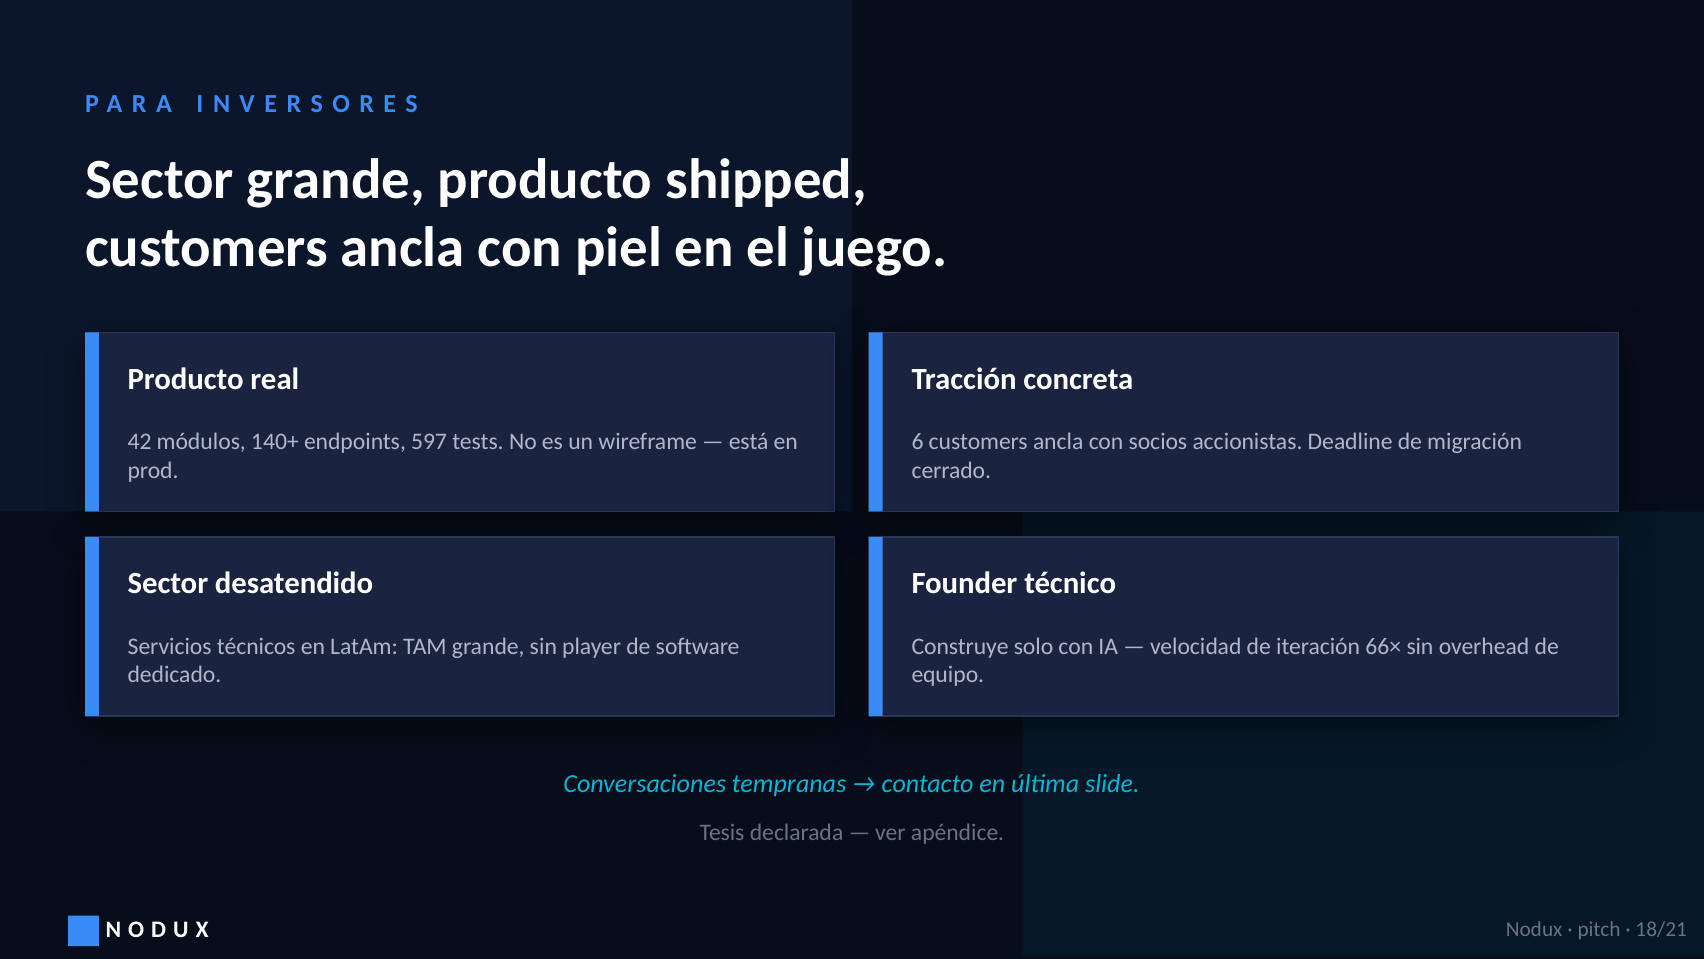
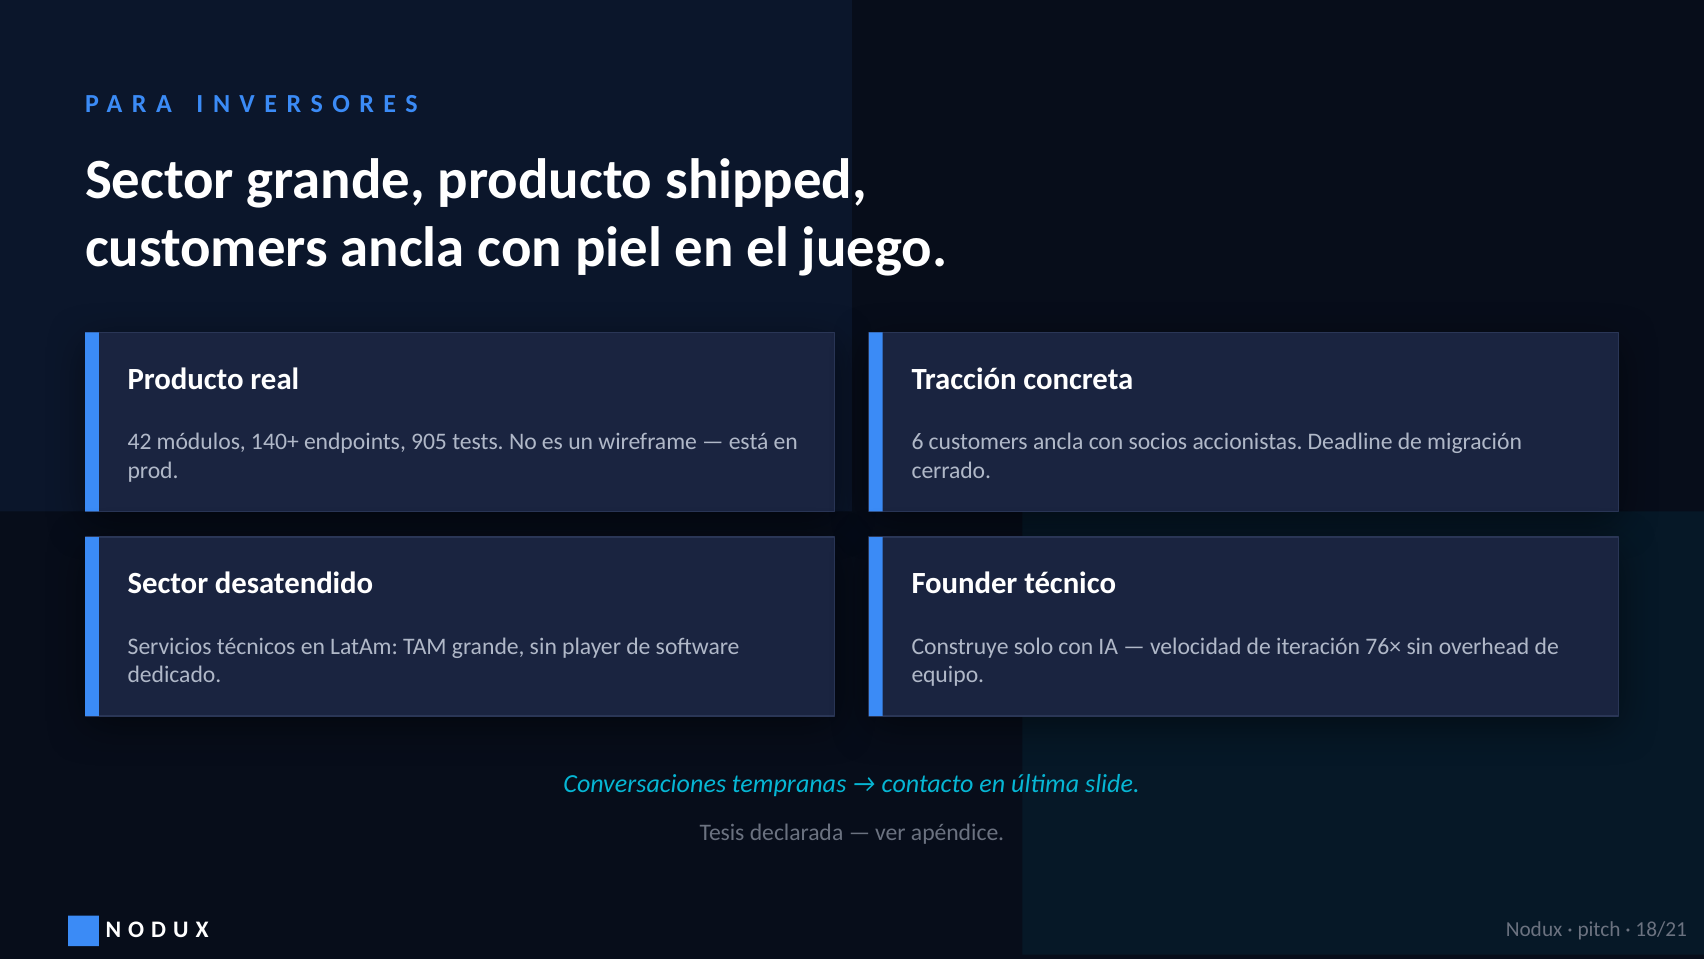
597: 597 -> 905 (429, 442)
66×: 66× -> 76× (1383, 646)
